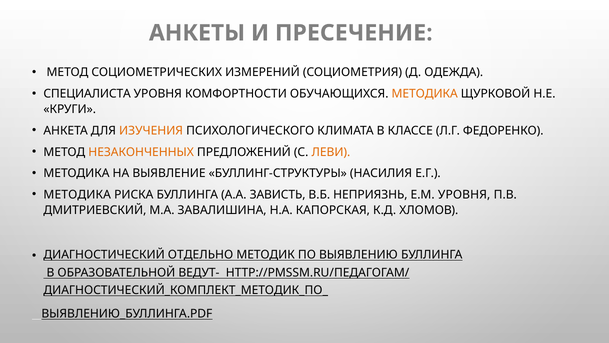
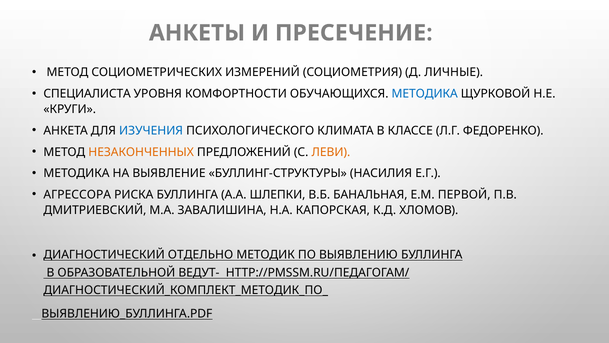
ОДЕЖДА: ОДЕЖДА -> ЛИЧНЫЕ (454, 72)
МЕТОДИКА colour: orange -> blue (425, 94)
ИЗУЧЕНИЯ colour: orange -> blue (151, 131)
МЕТОДИКА: МЕТОДИКА -> АГРЕССОРА (77, 194)
ЗАВИСТЬ: ЗАВИСТЬ -> ШЛЕПКИ (278, 194)
НЕПРИЯЗНЬ: НЕПРИЯЗНЬ -> БАНАЛЬНАЯ (370, 194)
Е.М УРОВНЯ: УРОВНЯ -> ПЕРВОЙ (464, 194)
